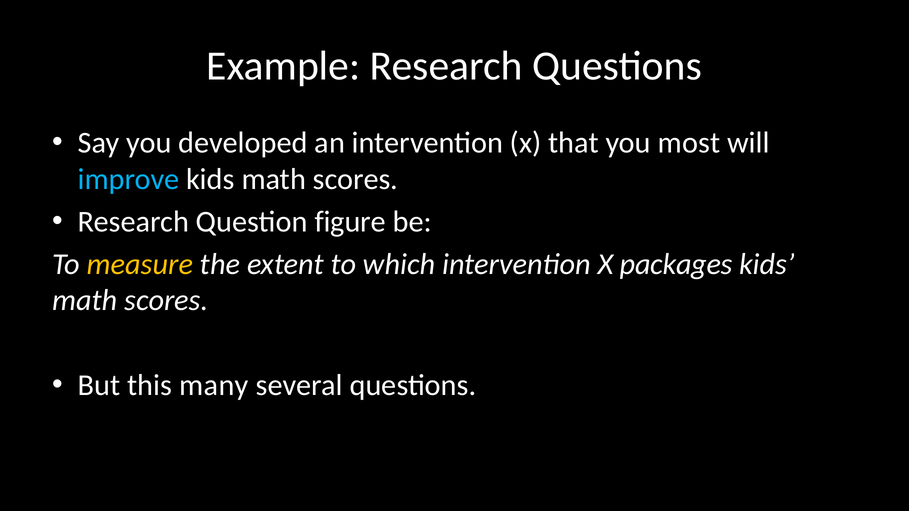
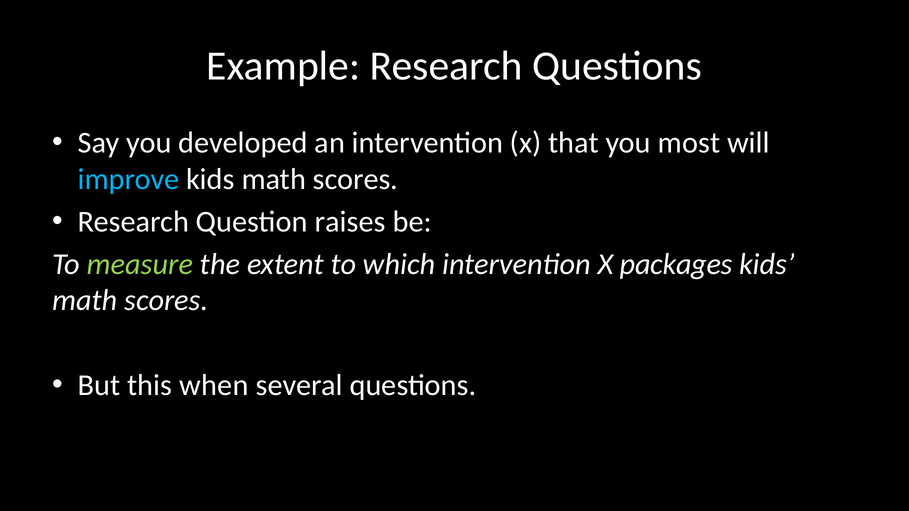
figure: figure -> raises (350, 222)
measure colour: yellow -> light green (140, 264)
many: many -> when (214, 385)
